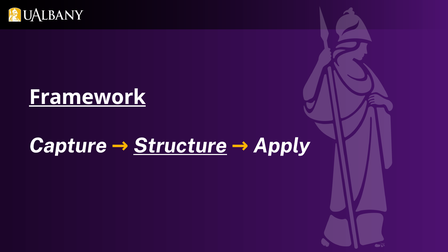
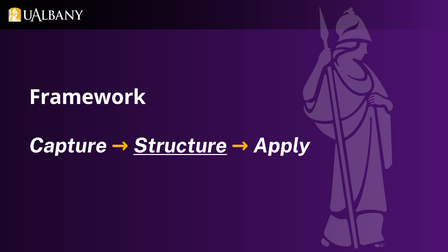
Framework underline: present -> none (87, 97)
